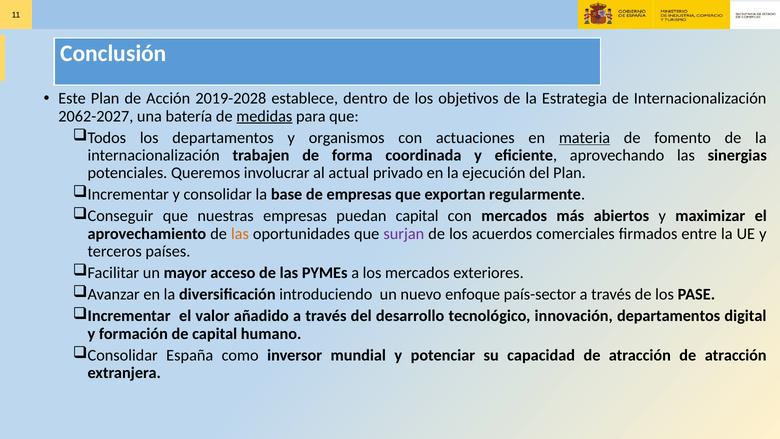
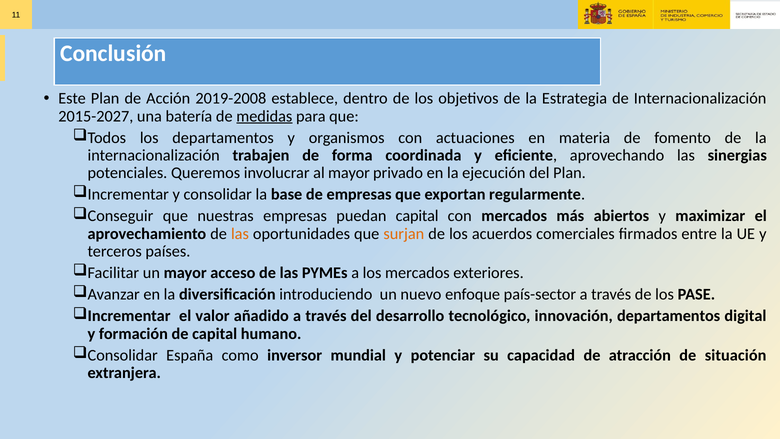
2019-2028: 2019-2028 -> 2019-2008 (231, 99)
2062-2027: 2062-2027 -> 2015-2027 (96, 116)
materia underline: present -> none (584, 138)
al actual: actual -> mayor (349, 173)
surjan colour: purple -> orange (404, 234)
atracción de atracción: atracción -> situación (736, 355)
